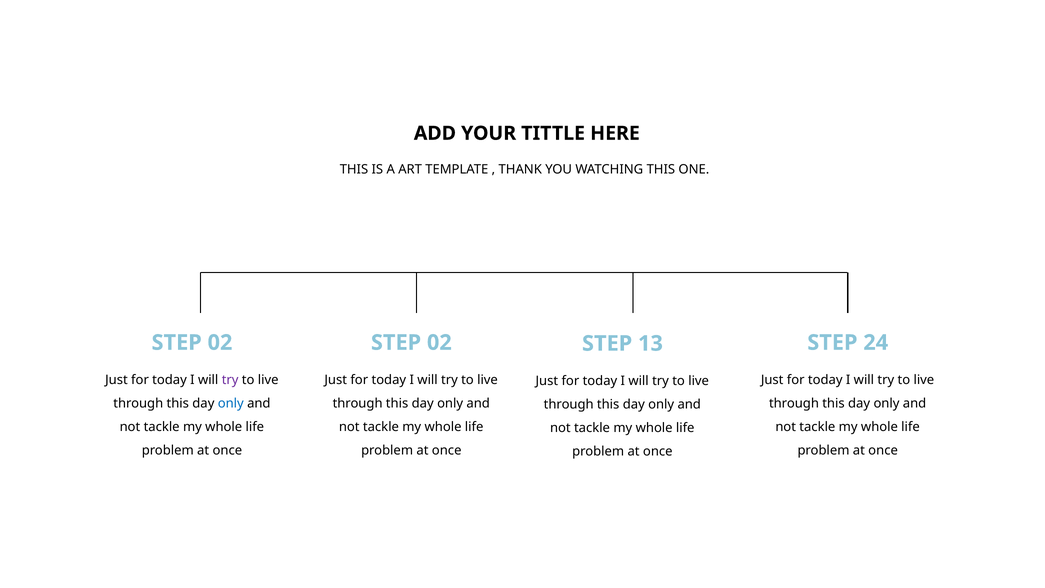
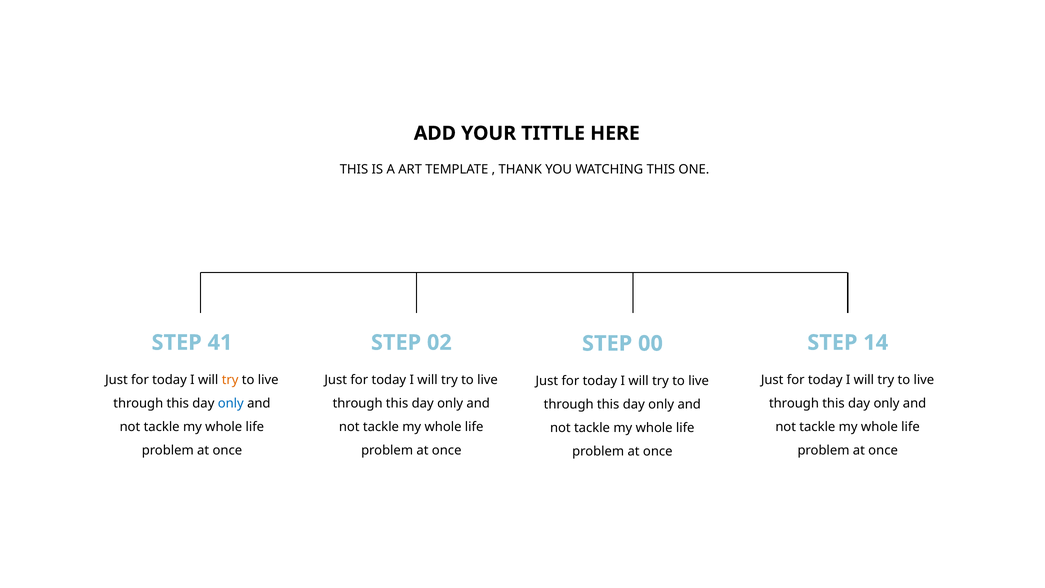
02: 02 -> 41 (220, 343)
24: 24 -> 14 (876, 343)
13: 13 -> 00 (650, 343)
try colour: purple -> orange (230, 380)
